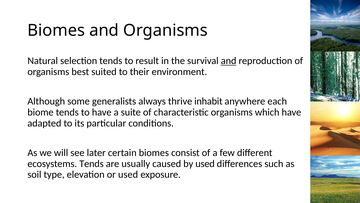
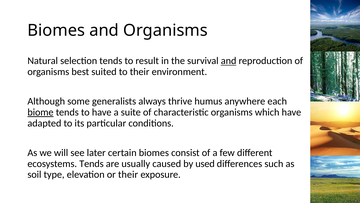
inhabit: inhabit -> humus (208, 101)
biome underline: none -> present (40, 112)
or used: used -> their (128, 174)
